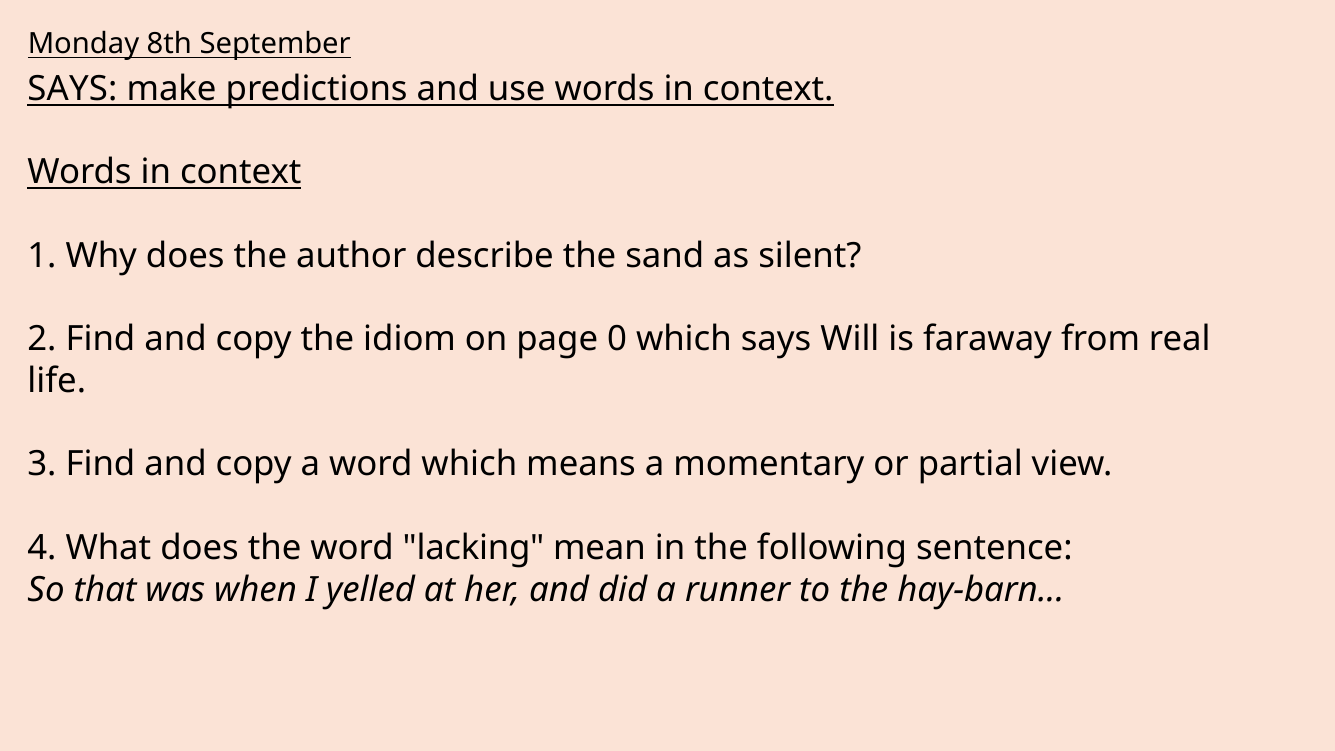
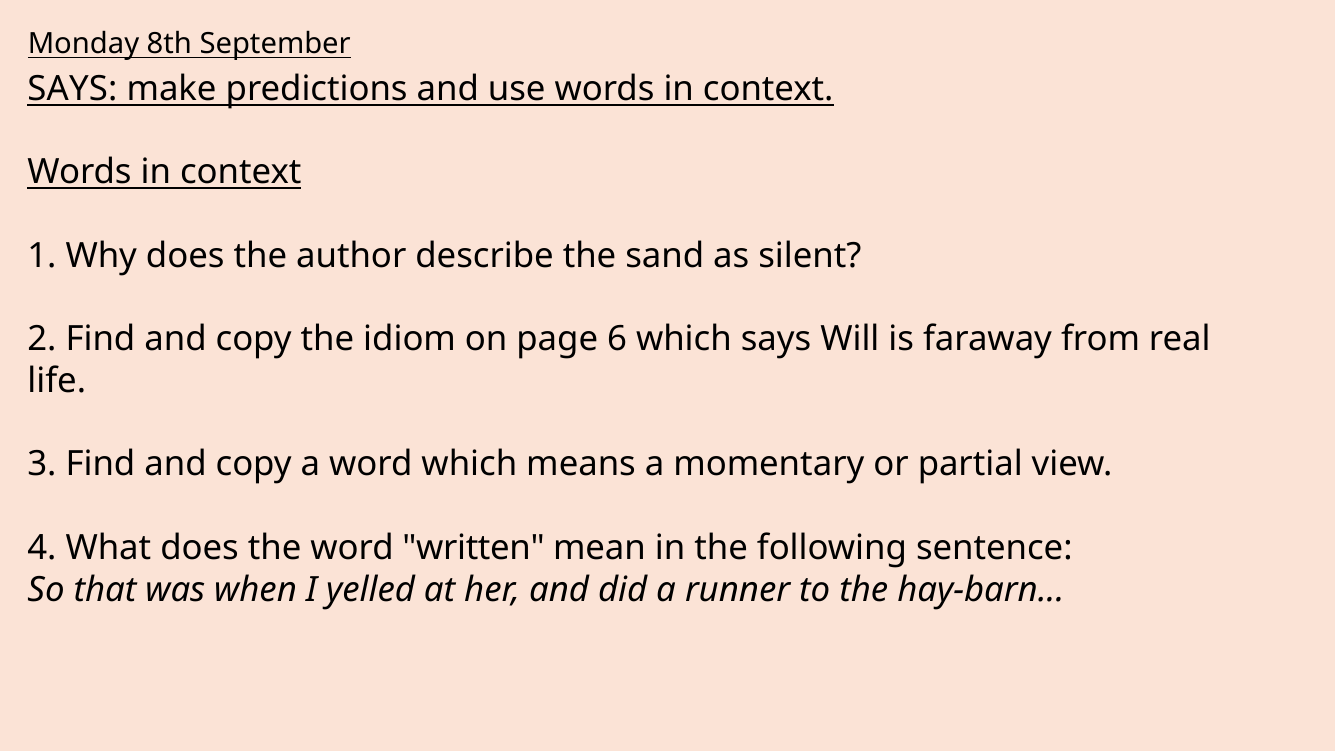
0: 0 -> 6 (617, 339)
lacking: lacking -> written (474, 548)
